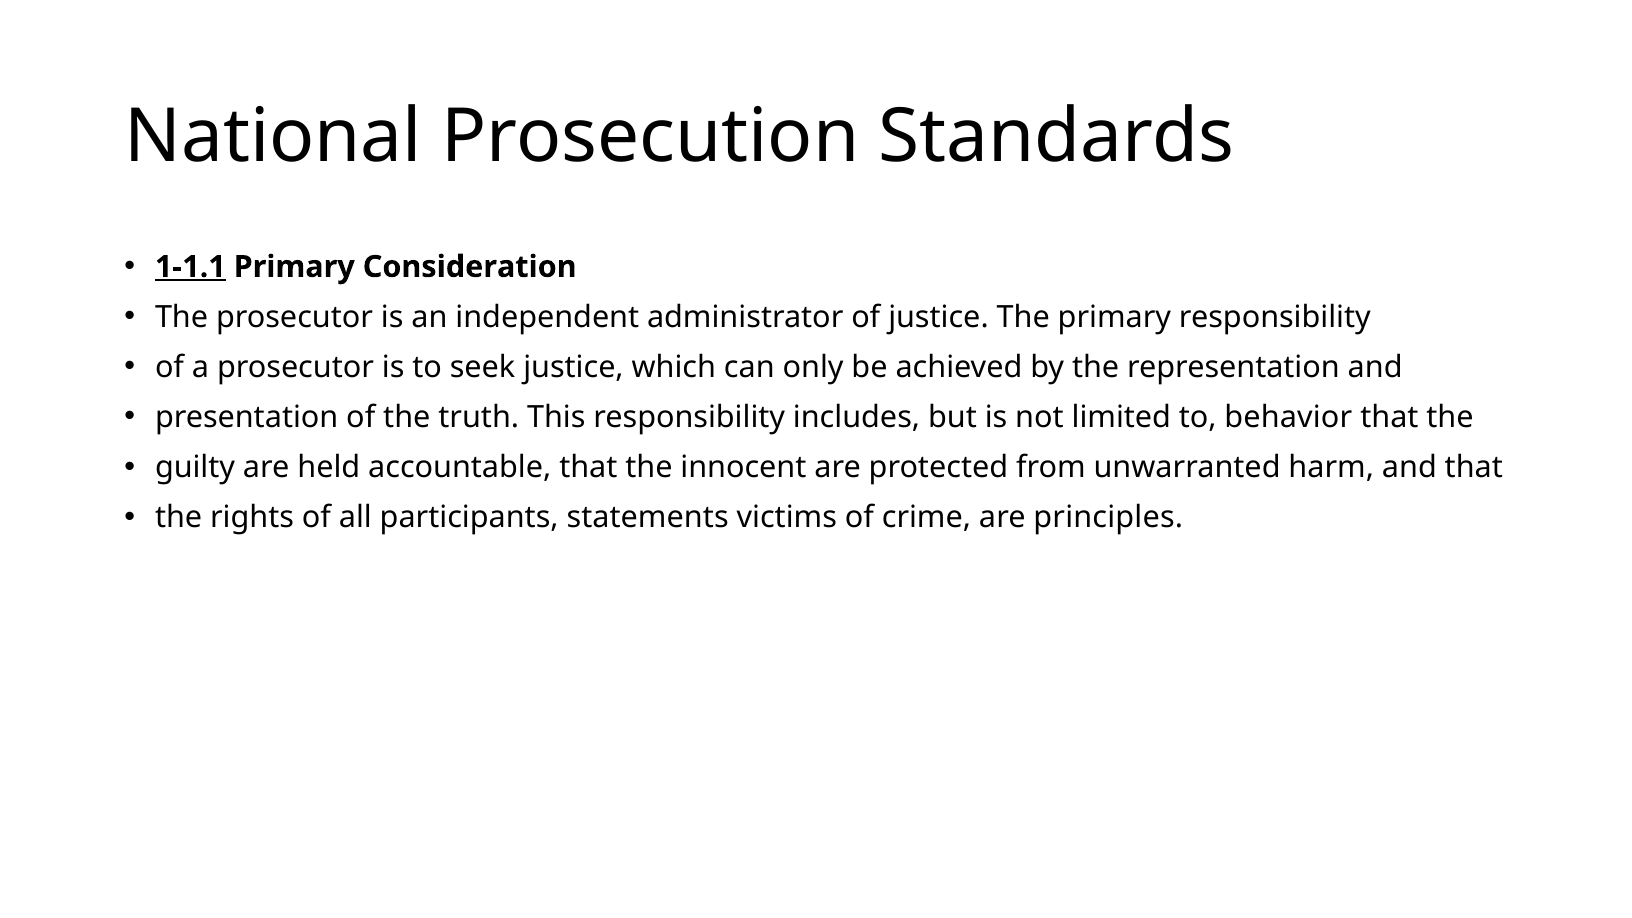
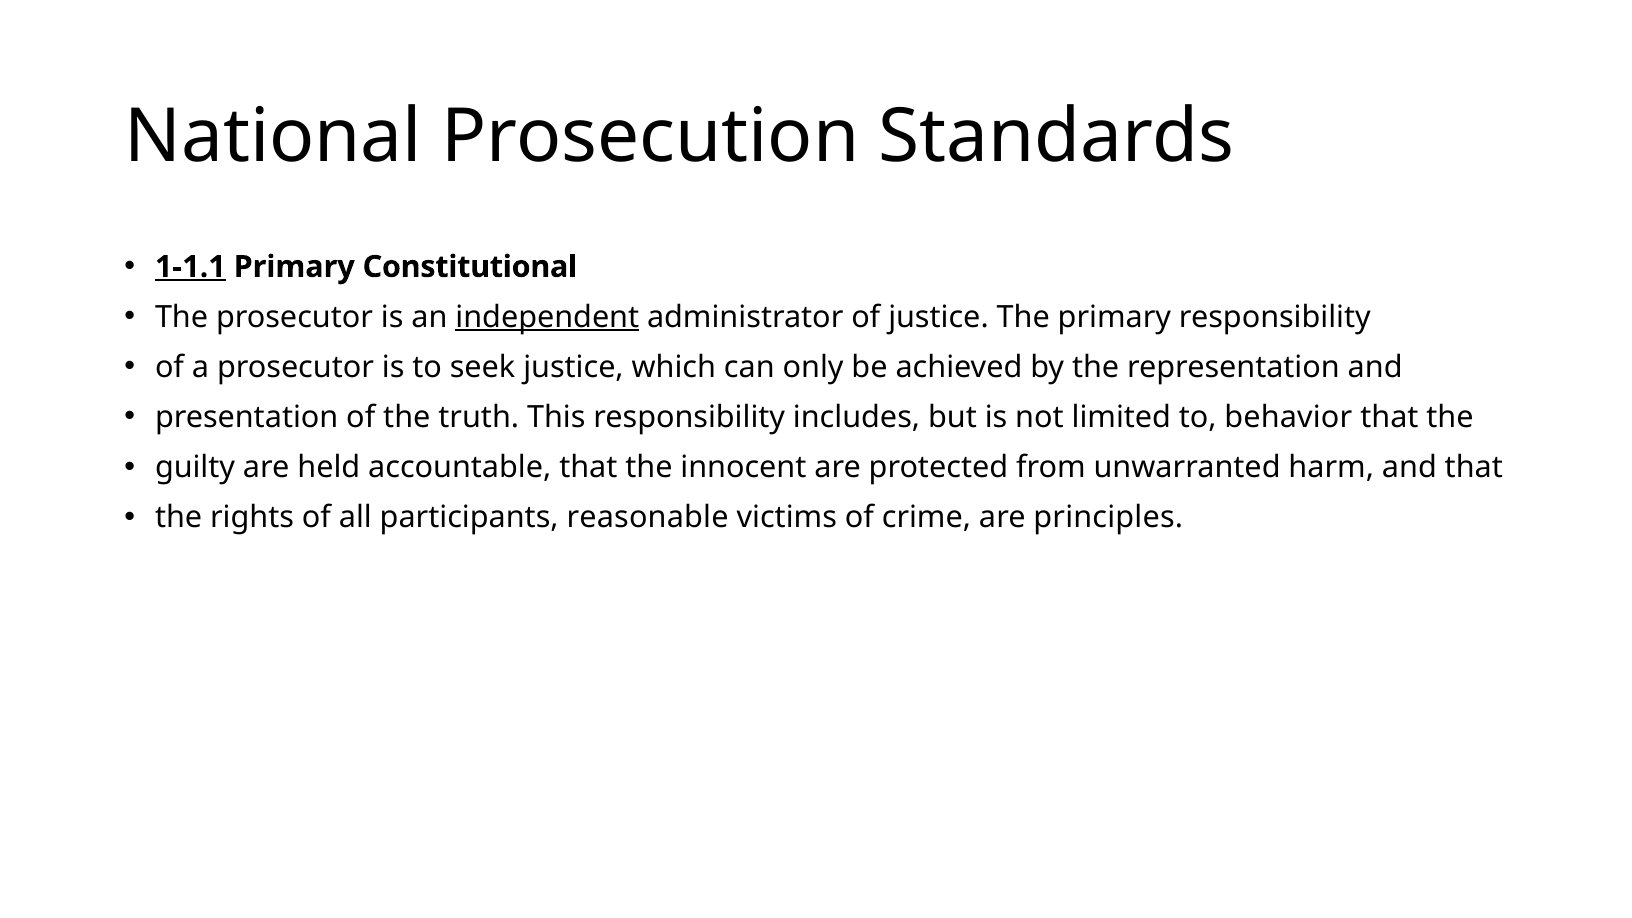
Consideration: Consideration -> Constitutional (470, 267)
independent underline: none -> present (547, 317)
statements: statements -> reasonable (648, 517)
